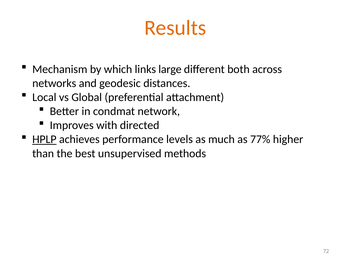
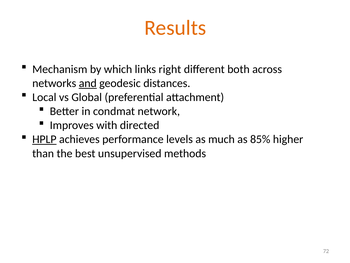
large: large -> right (170, 69)
and underline: none -> present (88, 83)
77%: 77% -> 85% (260, 139)
